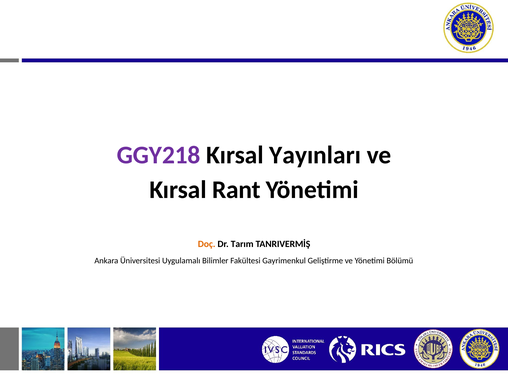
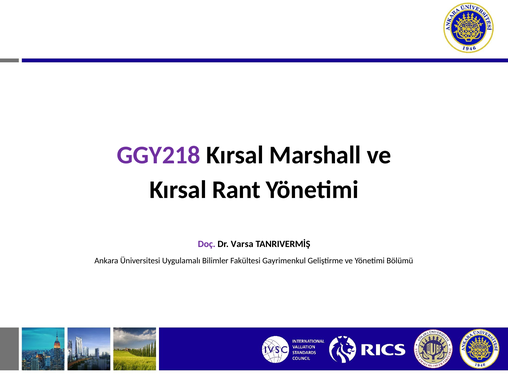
Yayınları: Yayınları -> Marshall (315, 155)
Doç colour: orange -> purple (207, 244)
Tarım: Tarım -> Varsa (242, 244)
